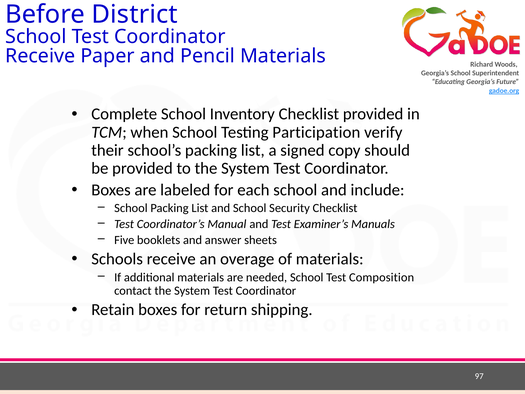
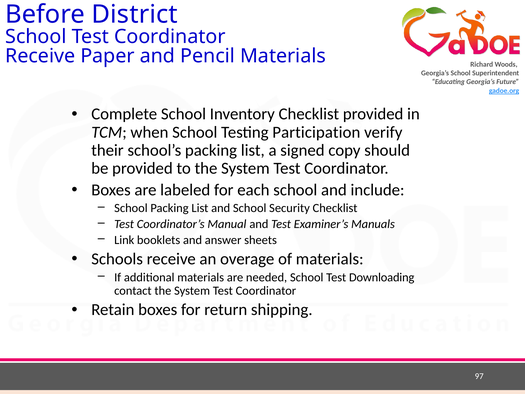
Five: Five -> Link (124, 240)
Composition: Composition -> Downloading (382, 277)
